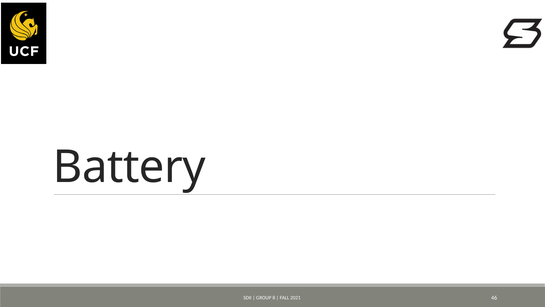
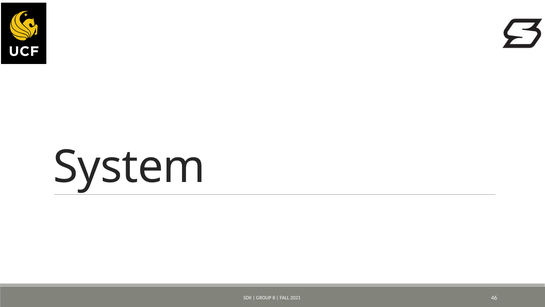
Battery: Battery -> System (129, 167)
